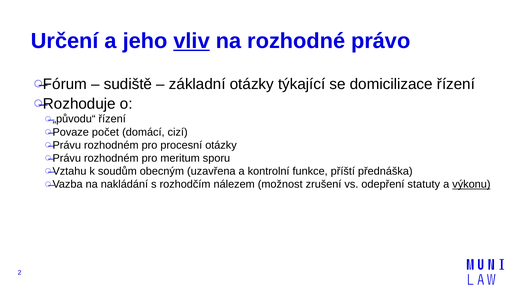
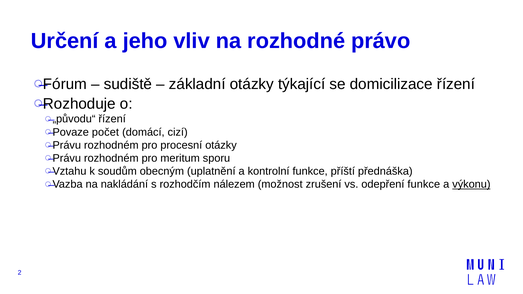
vliv underline: present -> none (192, 41)
uzavřena: uzavřena -> uplatnění (211, 171)
odepření statuty: statuty -> funkce (424, 185)
